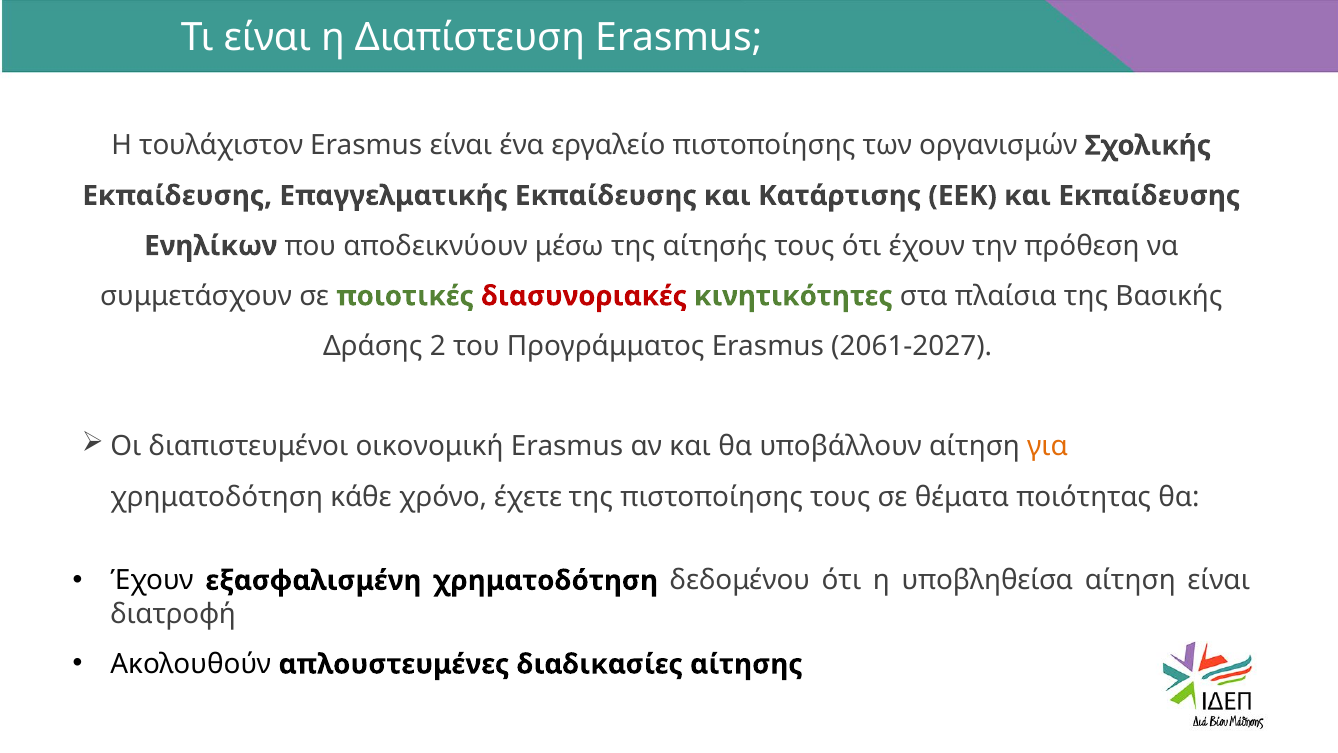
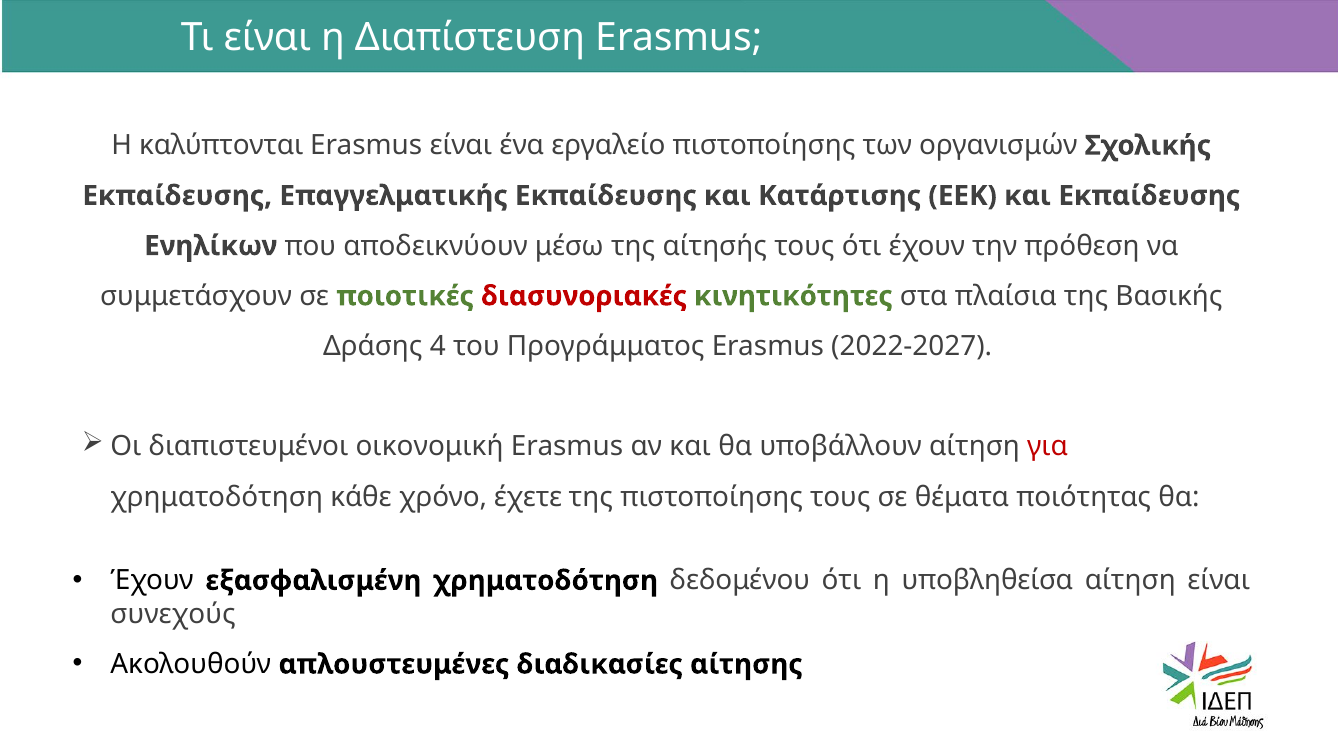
τουλάχιστον: τουλάχιστον -> καλύπτονται (221, 145)
2: 2 -> 4 (438, 346)
2061-2027: 2061-2027 -> 2022-2027 (912, 346)
για colour: orange -> red (1048, 447)
διατροφή: διατροφή -> συνεχούς (173, 614)
